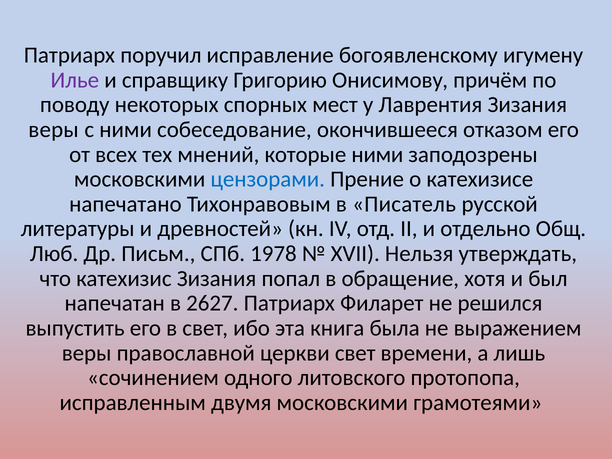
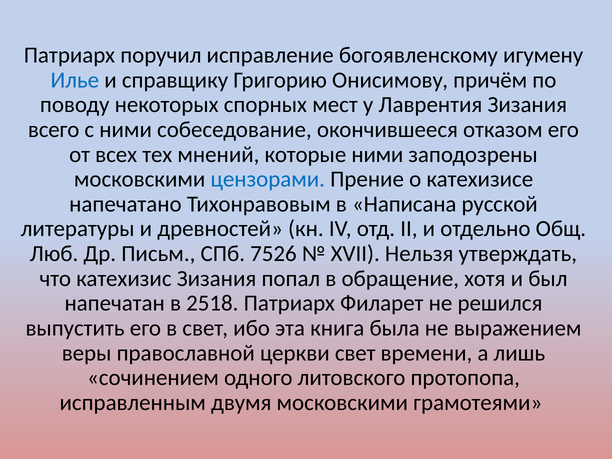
Илье colour: purple -> blue (75, 80)
веры: веры -> всего (54, 130)
Писатель: Писатель -> Написана (404, 204)
1978: 1978 -> 7526 (273, 254)
2627: 2627 -> 2518 (212, 303)
